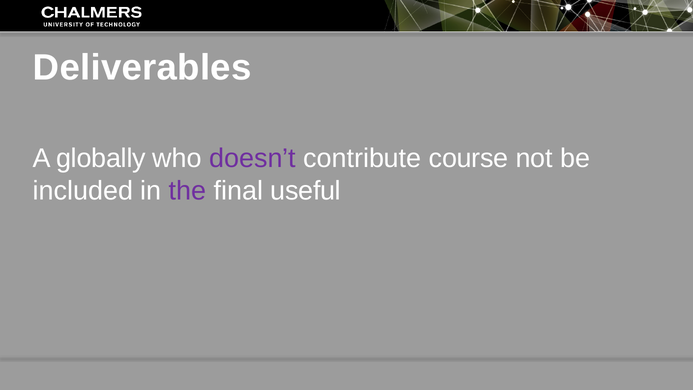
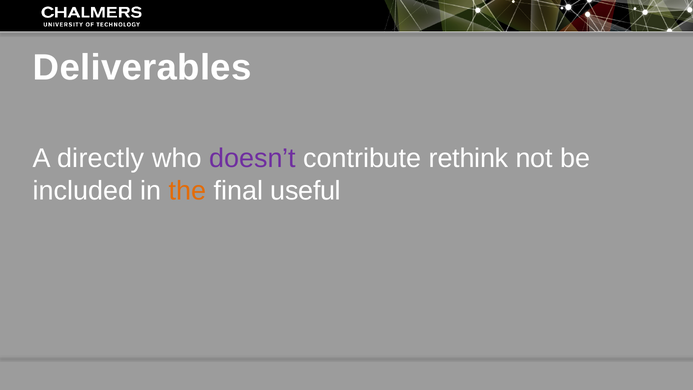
globally: globally -> directly (101, 159)
course: course -> rethink (469, 159)
the colour: purple -> orange (188, 191)
